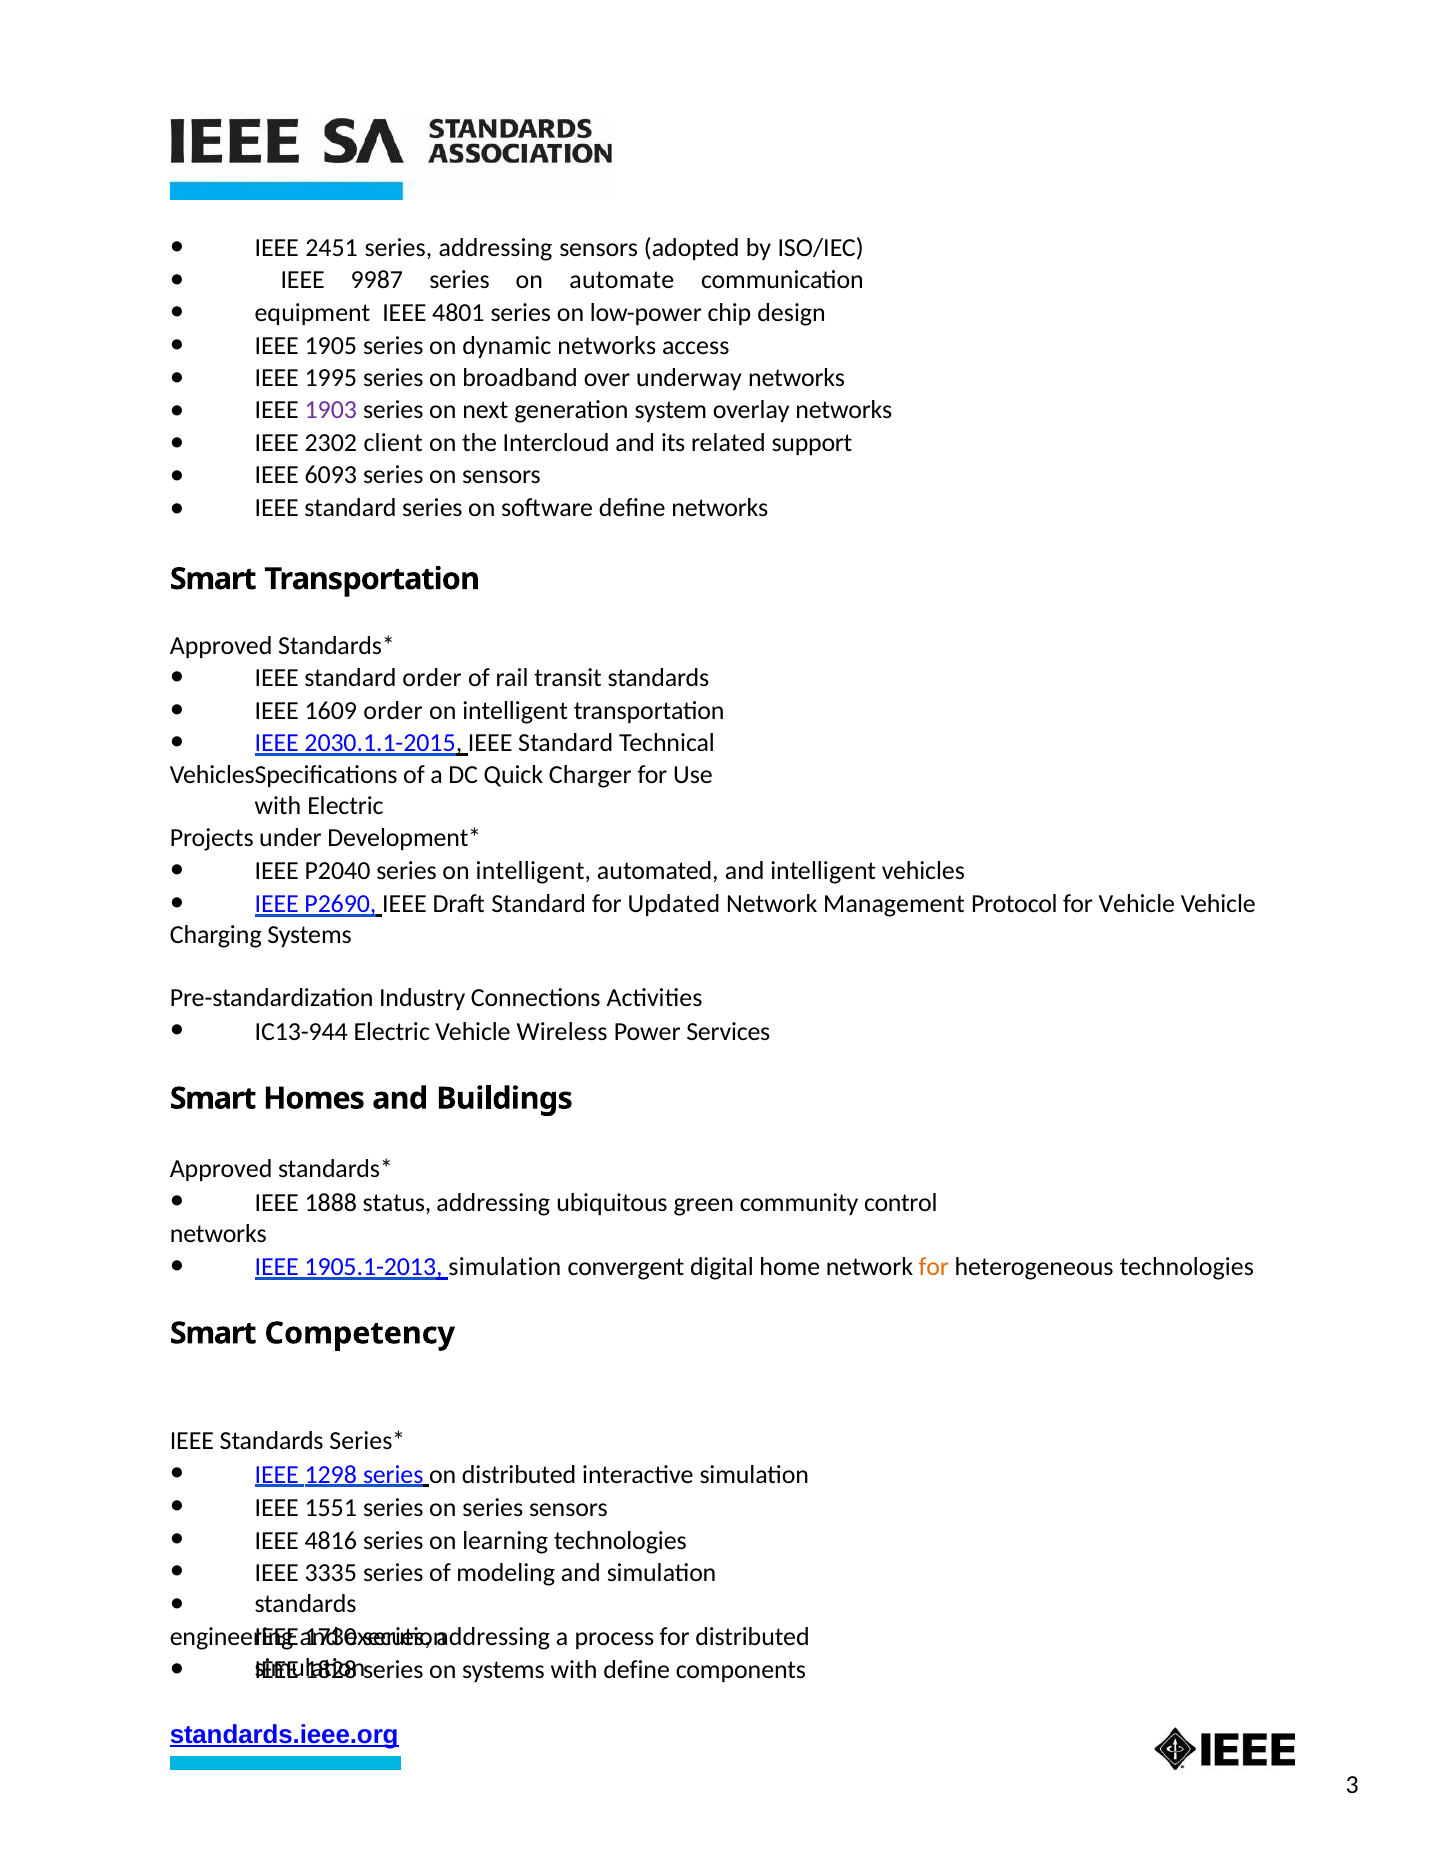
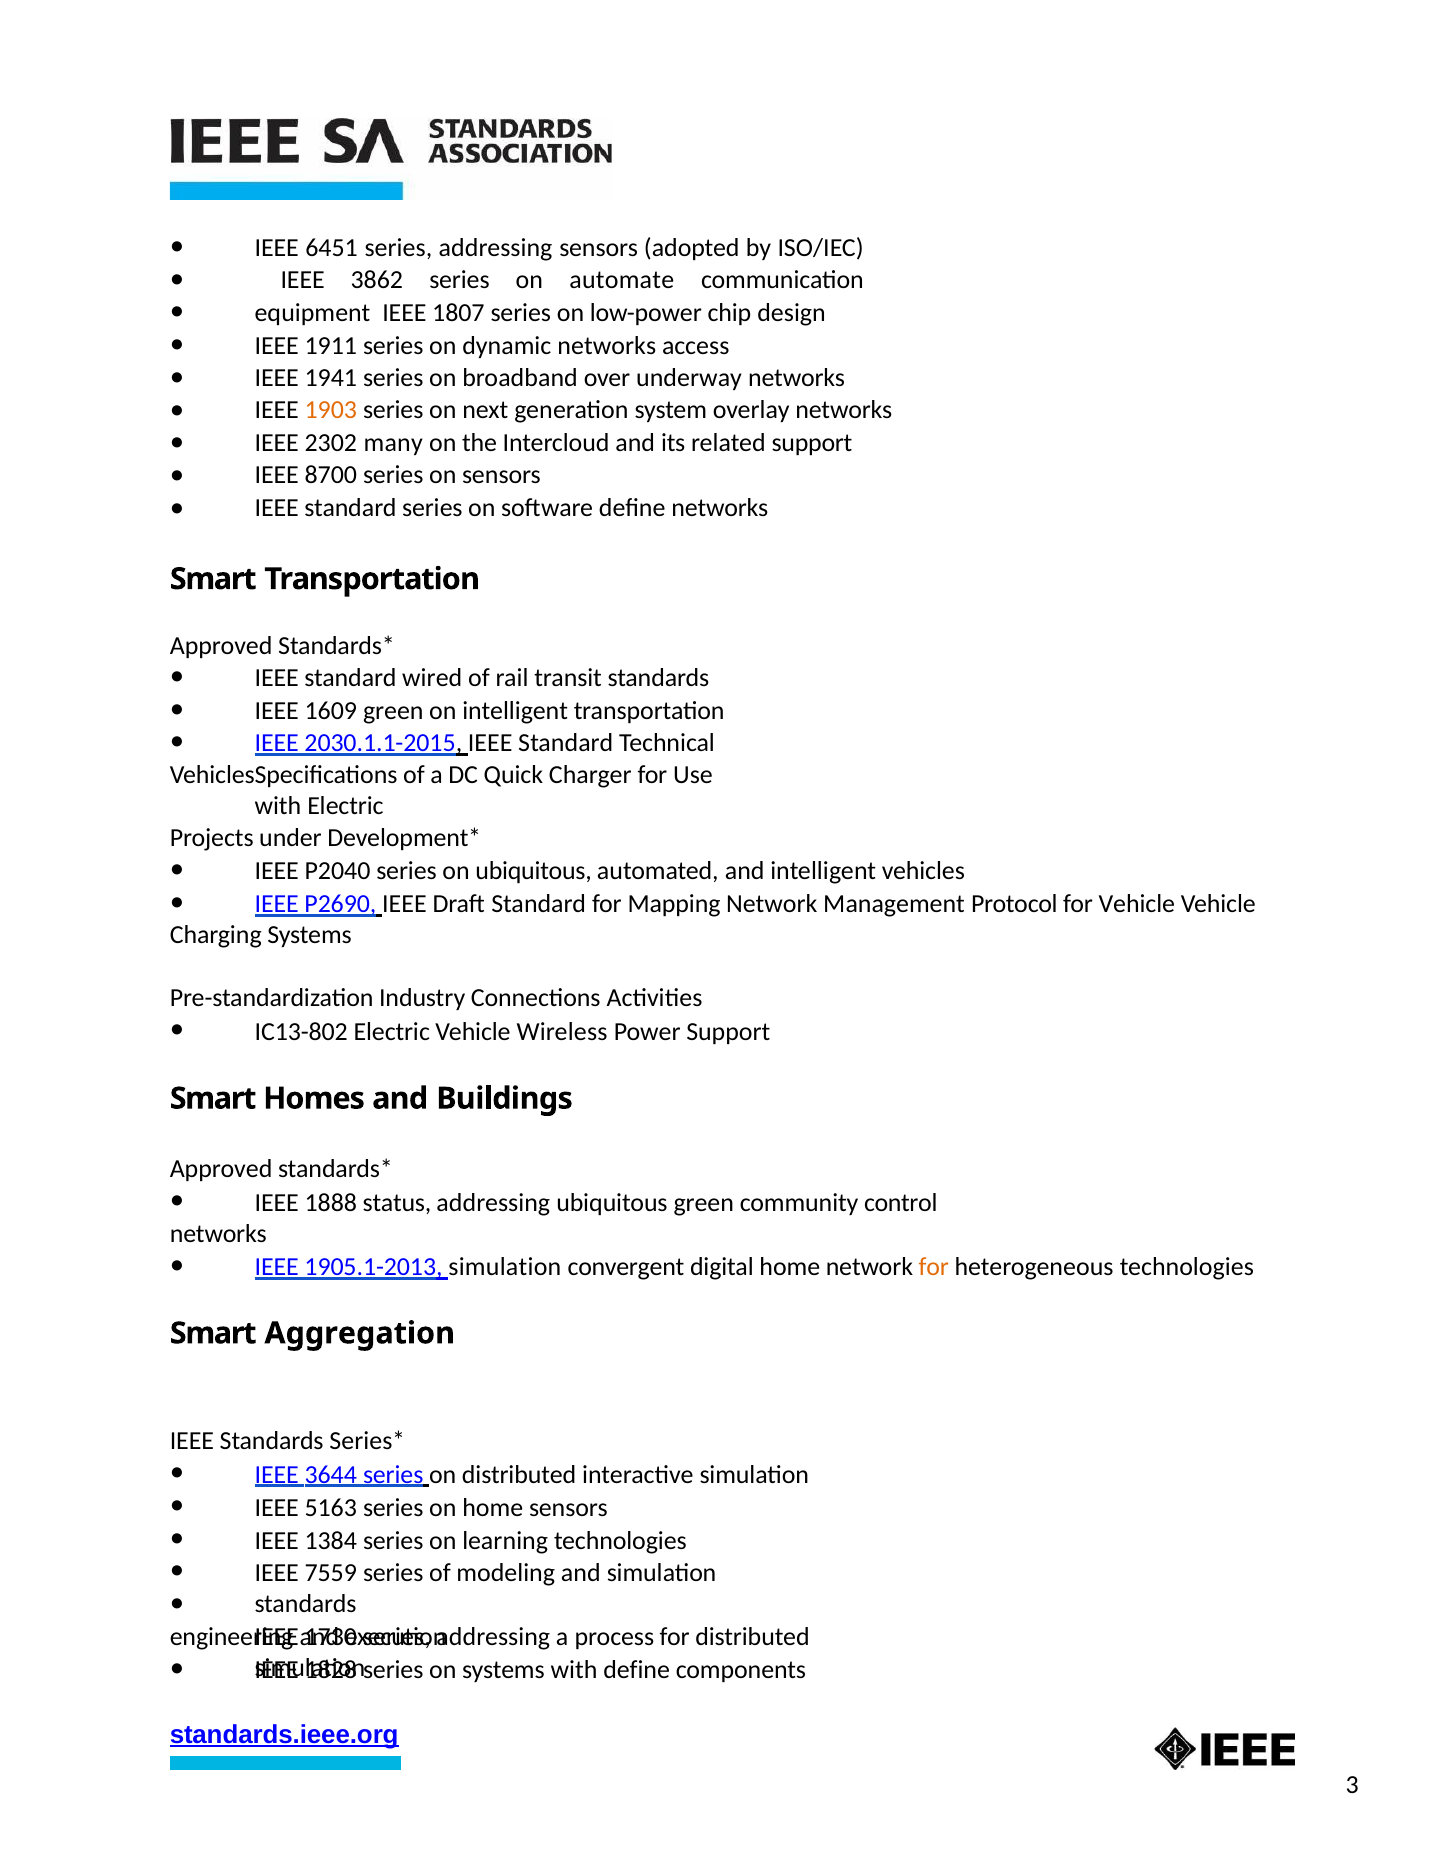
2451: 2451 -> 6451 (332, 248)
9987: 9987 -> 3862 (377, 280)
4801: 4801 -> 1807 (458, 313)
1905: 1905 -> 1911 (331, 346)
1995: 1995 -> 1941 (331, 378)
1903 colour: purple -> orange (331, 410)
client: client -> many (393, 443)
6093: 6093 -> 8700 (331, 475)
standard order: order -> wired (432, 678)
1609 order: order -> green (393, 711)
series on intelligent: intelligent -> ubiquitous (534, 872)
Updated: Updated -> Mapping (674, 904)
IC13-944: IC13-944 -> IC13-802 (301, 1032)
Power Services: Services -> Support (728, 1032)
Competency: Competency -> Aggregation (360, 1334)
1298: 1298 -> 3644 (331, 1475)
1551: 1551 -> 5163 (331, 1508)
on series: series -> home (493, 1508)
4816: 4816 -> 1384 (331, 1541)
3335: 3335 -> 7559 (331, 1574)
